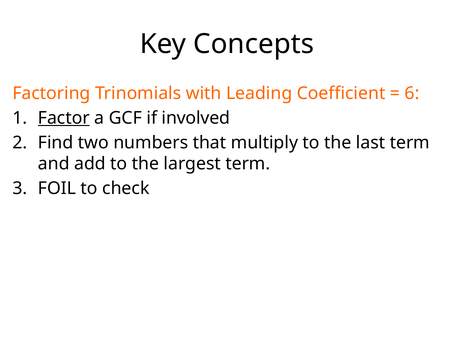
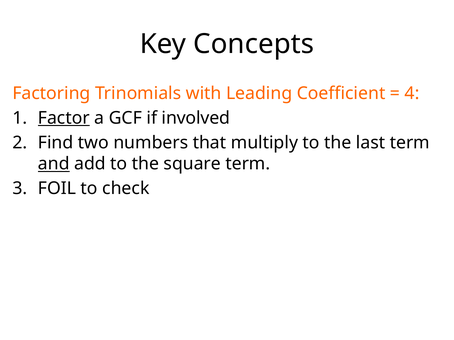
6: 6 -> 4 (412, 94)
and underline: none -> present (54, 164)
largest: largest -> square (192, 164)
